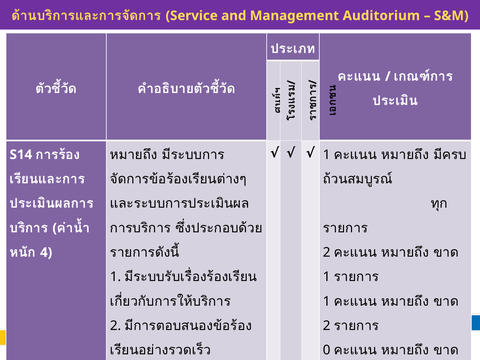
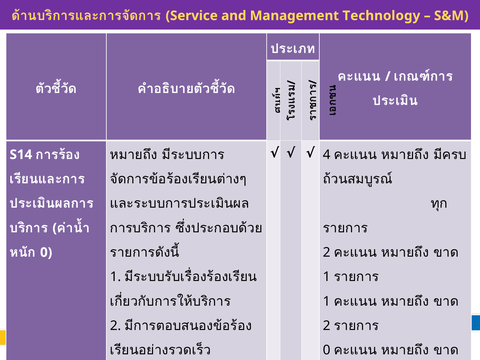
Auditorium: Auditorium -> Technology (381, 16)
1: 1 -> 4 (327, 155)
4: 4 -> 0 (46, 252)
